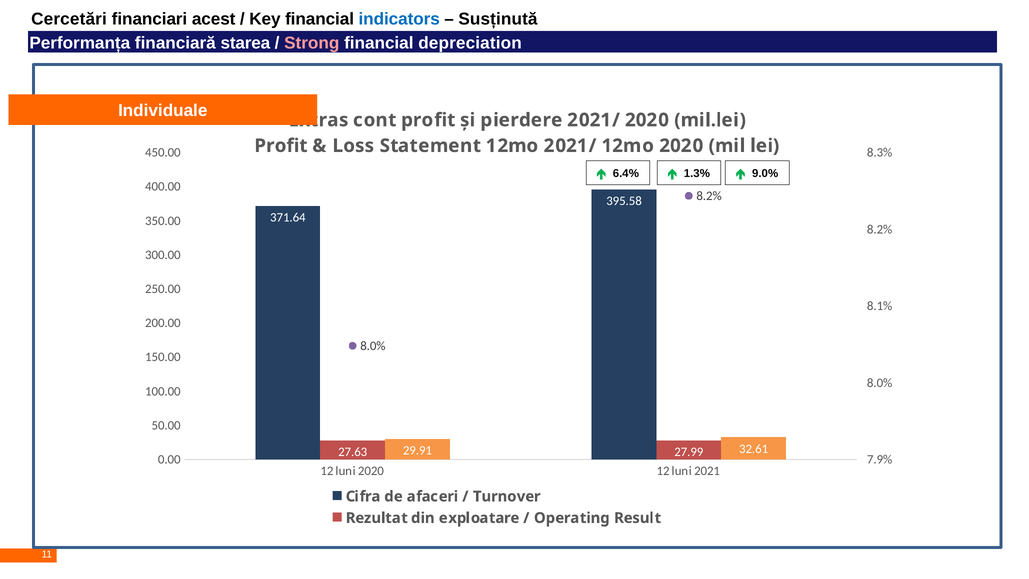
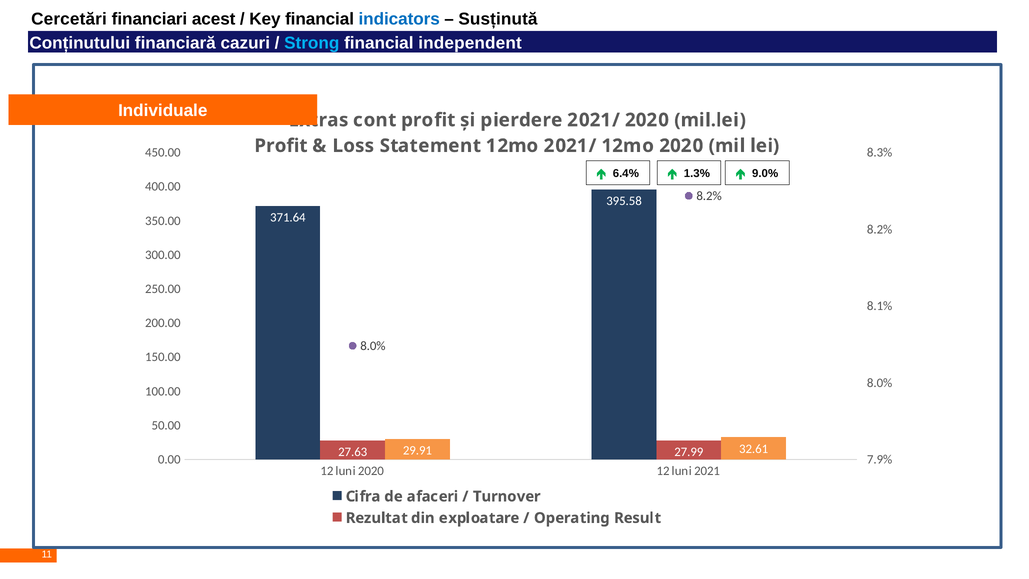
Performanța: Performanța -> Conținutului (80, 43)
starea: starea -> cazuri (245, 43)
Strong colour: pink -> light blue (312, 43)
depreciation: depreciation -> independent (470, 43)
